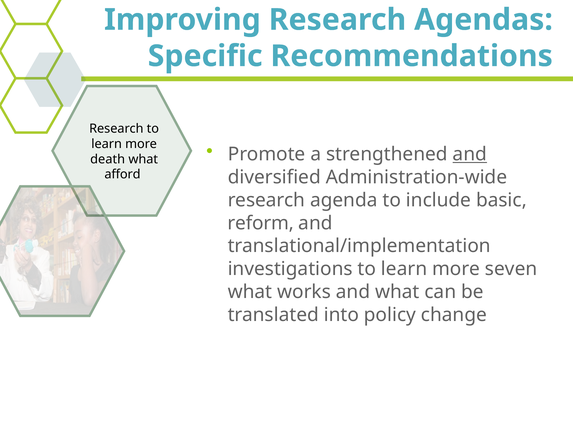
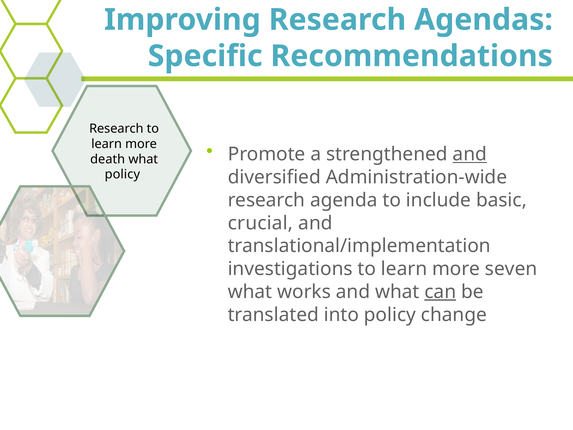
afford: afford -> policy (122, 174)
reform: reform -> crucial (260, 223)
can underline: none -> present (440, 292)
